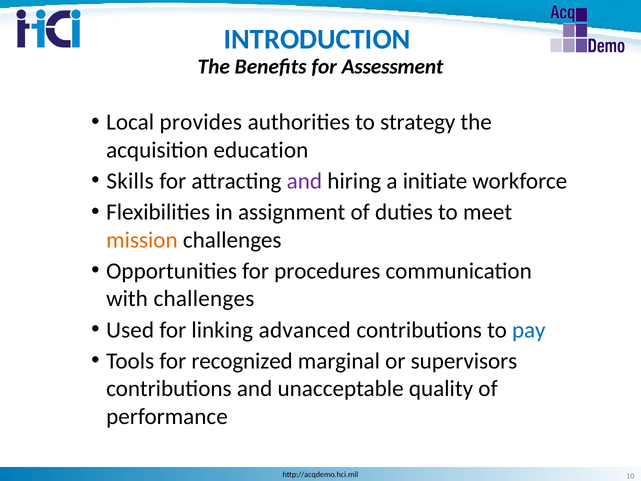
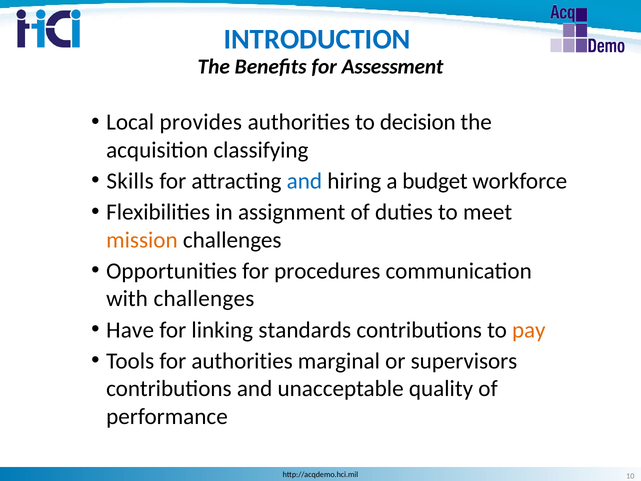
strategy: strategy -> decision (418, 122)
education: education -> classifying (261, 150)
and colour: purple -> blue (304, 181)
initiate: initiate -> budget (435, 181)
Used: Used -> Have (130, 330)
advanced: advanced -> standards (305, 330)
pay colour: blue -> orange (529, 330)
for recognized: recognized -> authorities (242, 361)
